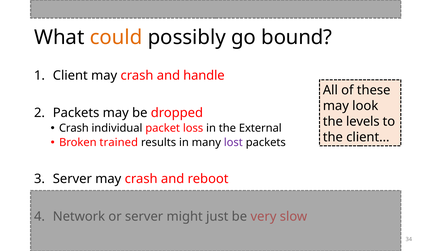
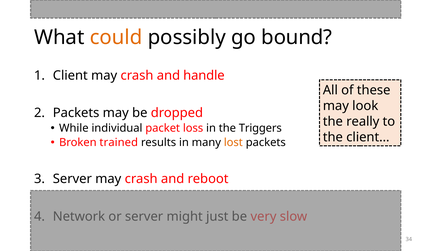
levels: levels -> really (363, 122)
Crash: Crash -> While (74, 128)
External: External -> Triggers (260, 128)
lost colour: purple -> orange (233, 143)
